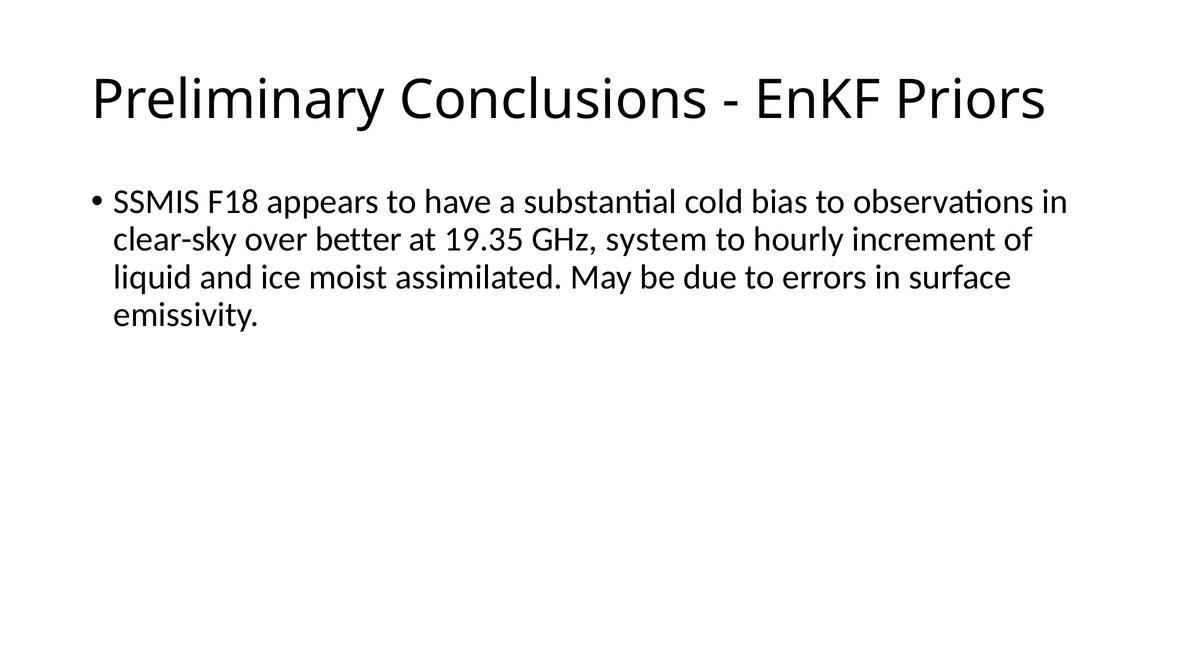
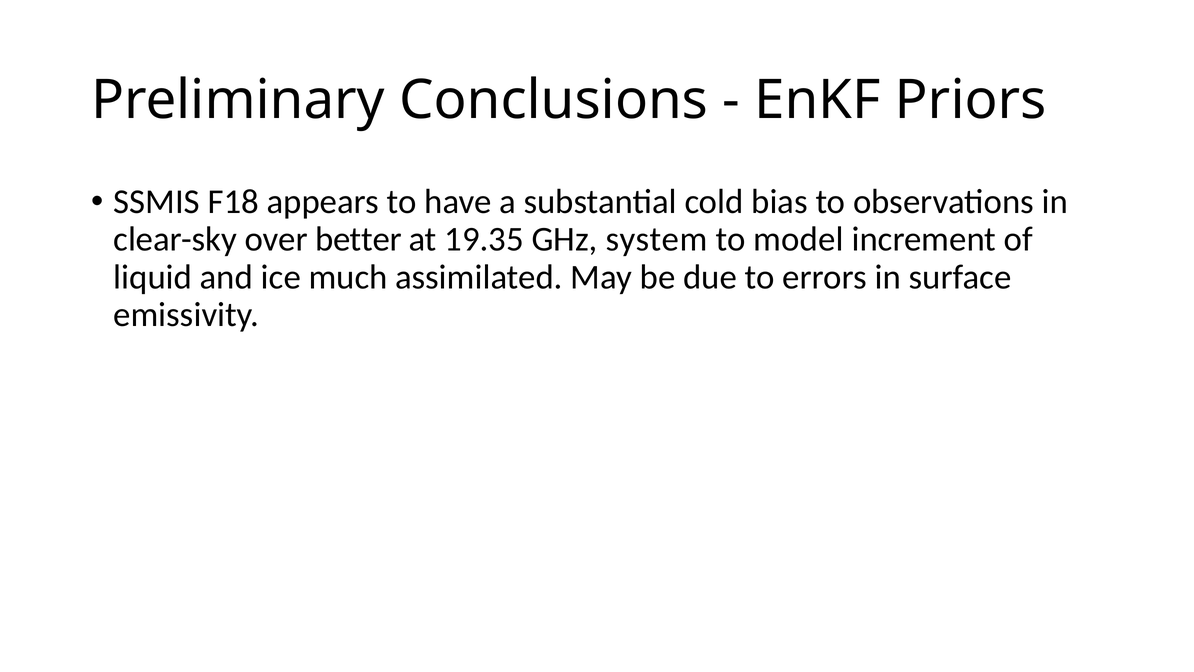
hourly: hourly -> model (799, 239)
moist: moist -> much (348, 277)
